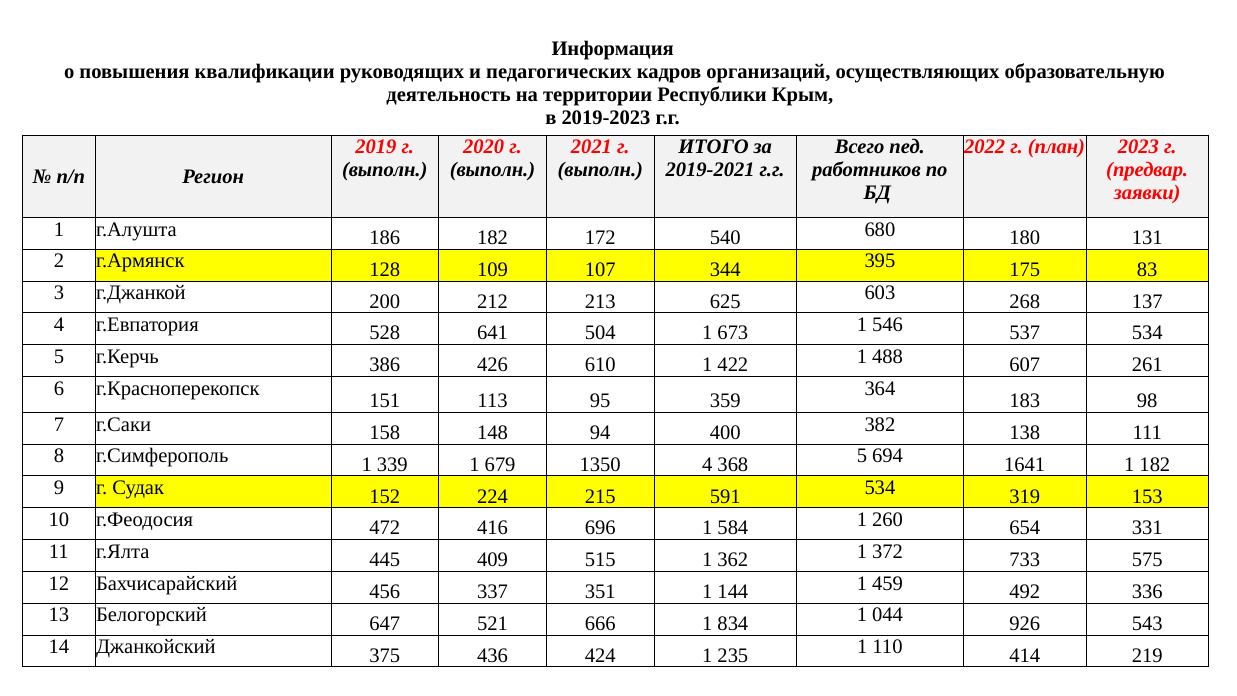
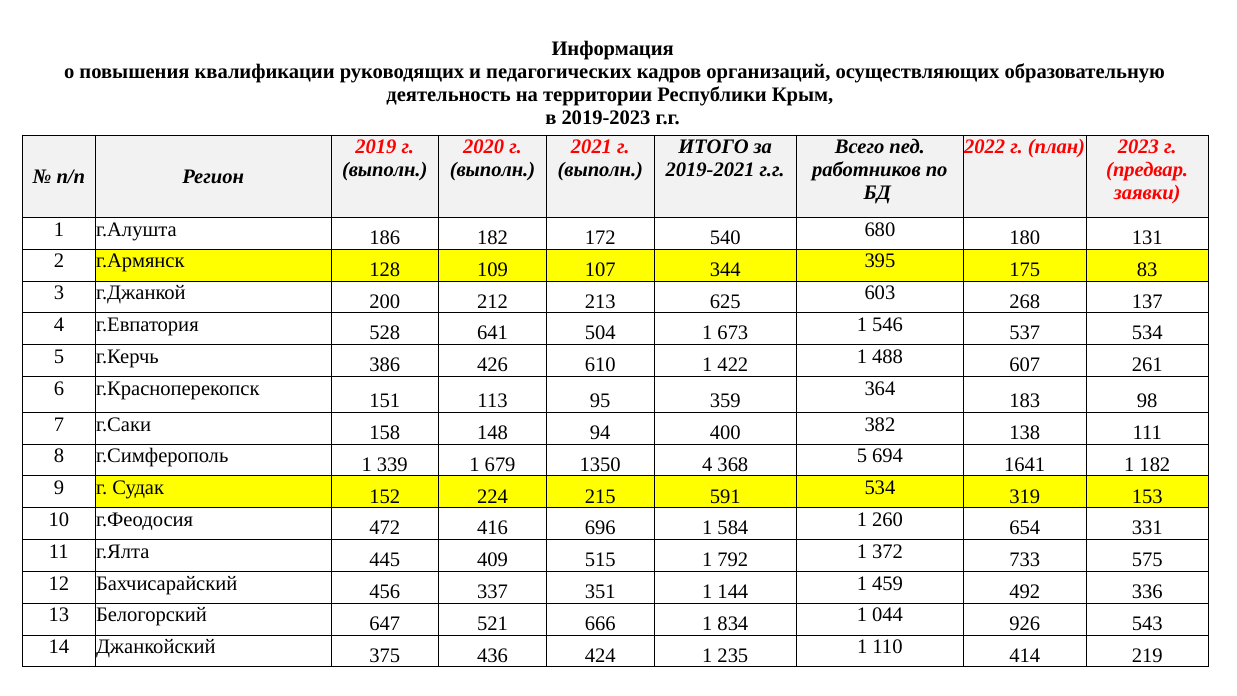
362: 362 -> 792 (733, 560)
